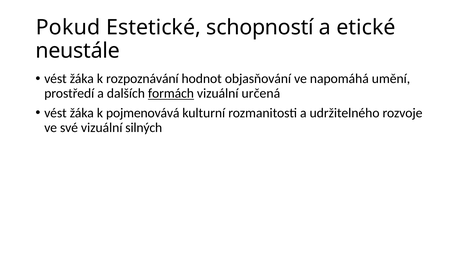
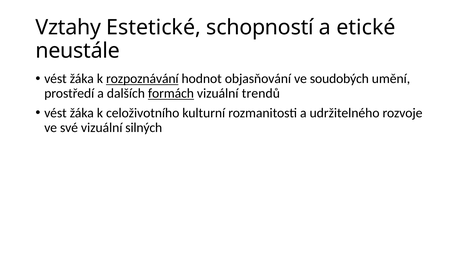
Pokud: Pokud -> Vztahy (68, 28)
rozpoznávání underline: none -> present (142, 79)
napomáhá: napomáhá -> soudobých (339, 79)
určená: určená -> trendů (261, 93)
pojmenovává: pojmenovává -> celoživotního (143, 113)
